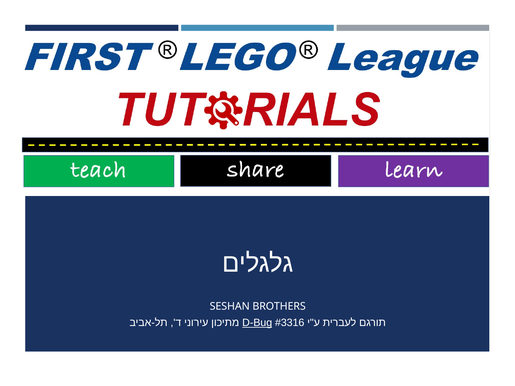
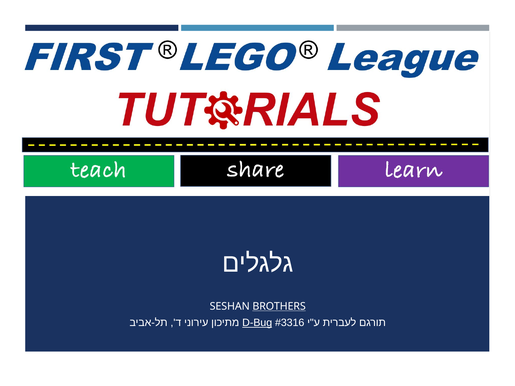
BROTHERS underline: none -> present (279, 306)
